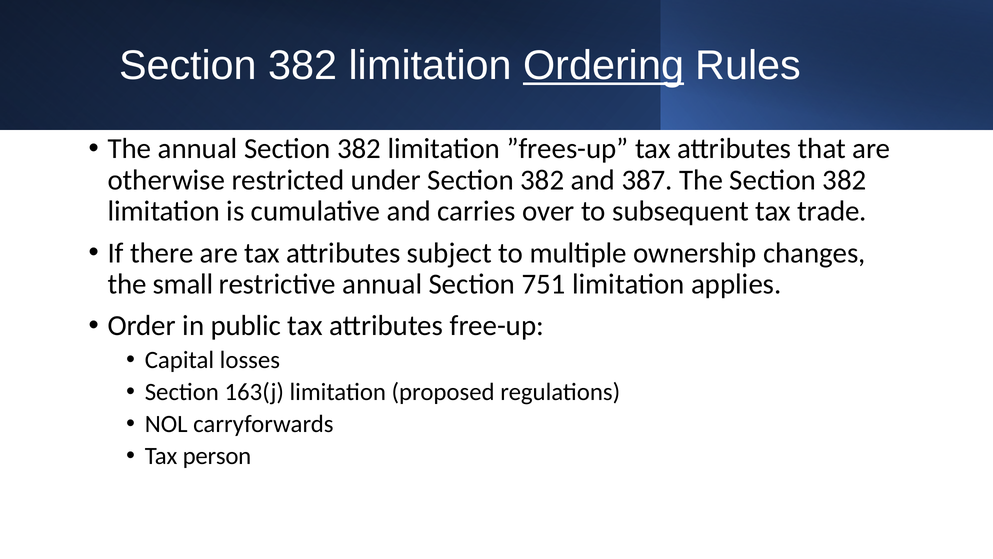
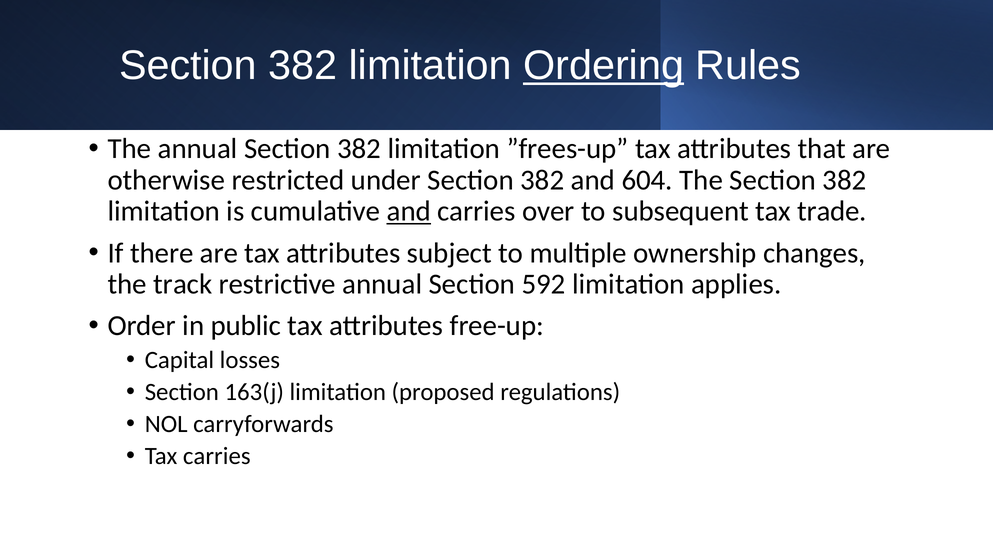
387: 387 -> 604 (647, 180)
and underline: none -> present (409, 211)
small: small -> track (183, 284)
751: 751 -> 592 (544, 284)
Tax person: person -> carries (217, 456)
